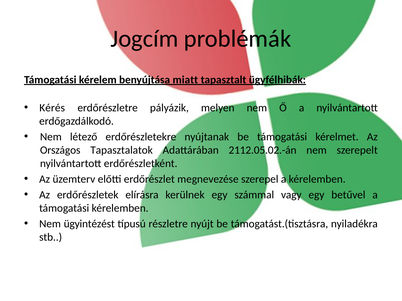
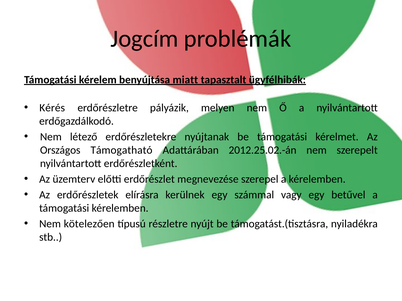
Tapasztalatok: Tapasztalatok -> Támogatható (122, 150)
2112.05.02.-án: 2112.05.02.-án -> 2012.25.02.-án (263, 150)
ügyintézést: ügyintézést -> kötelezően (89, 224)
